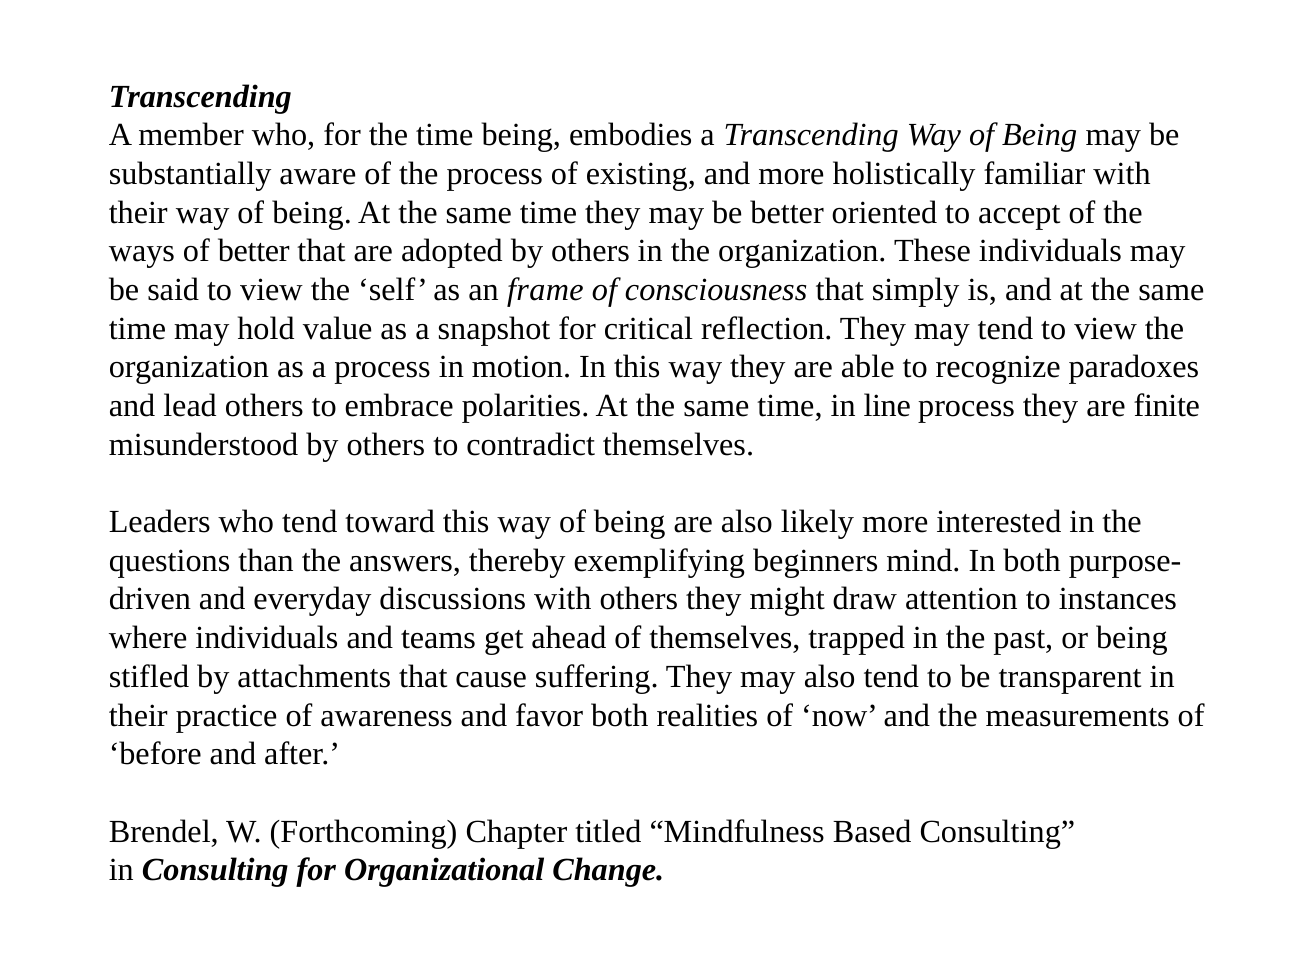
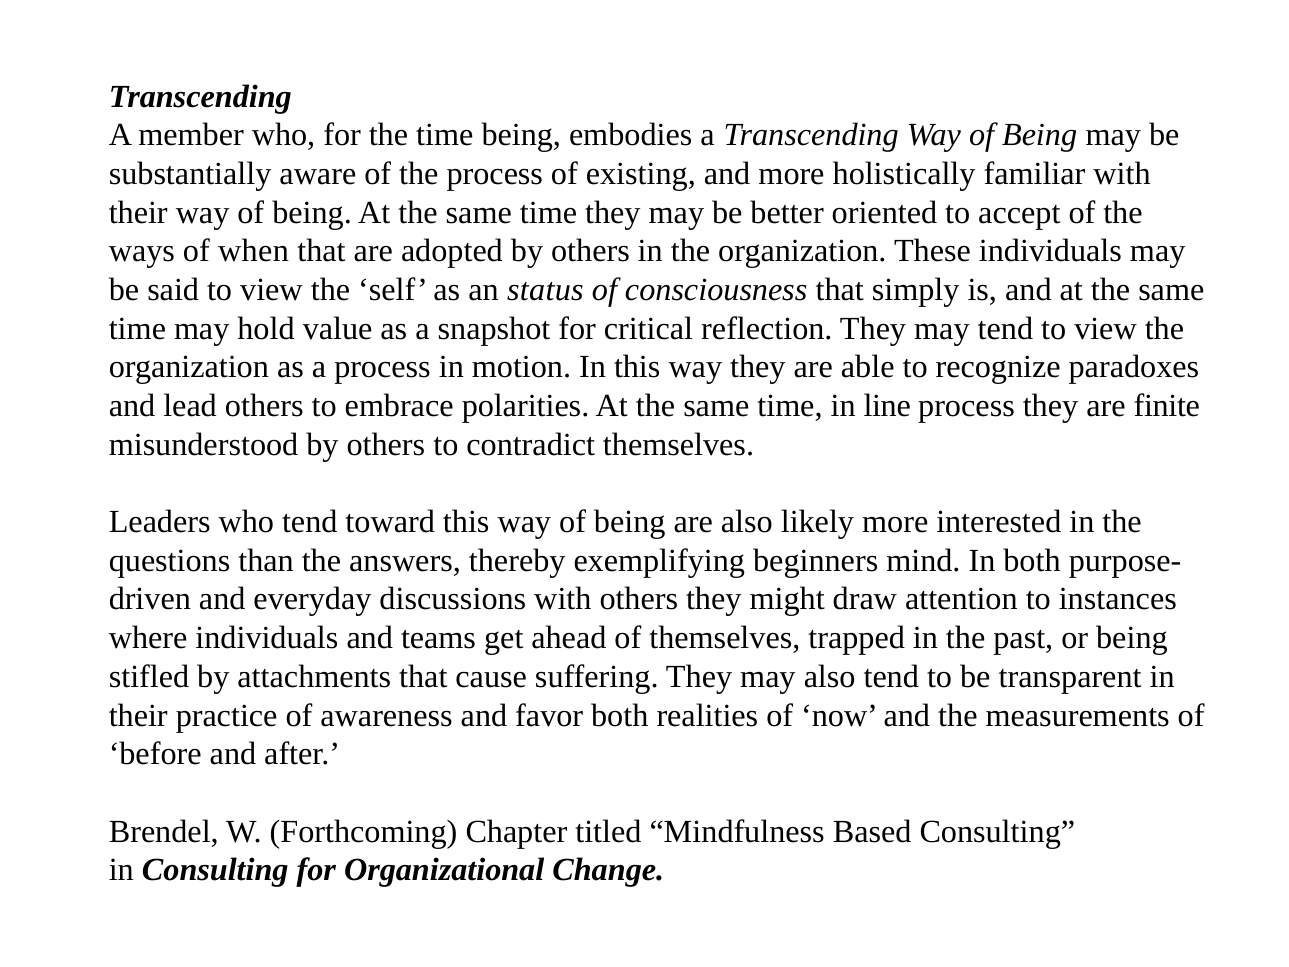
of better: better -> when (253, 251)
frame: frame -> status (545, 290)
